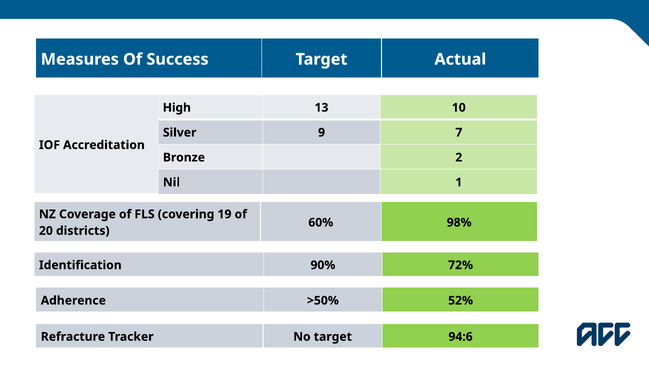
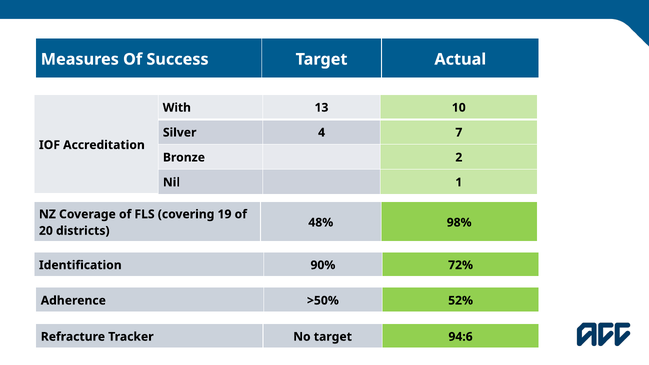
High: High -> With (177, 108)
9: 9 -> 4 (322, 133)
60%: 60% -> 48% (321, 223)
